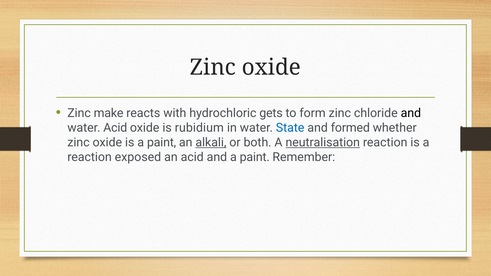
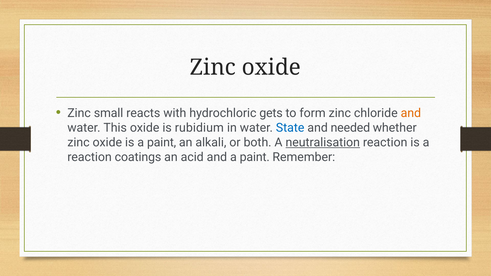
make: make -> small (109, 113)
and colour: black -> orange (411, 113)
water Acid: Acid -> This (115, 128)
formed: formed -> needed (350, 128)
alkali underline: present -> none (211, 143)
exposed: exposed -> coatings (138, 157)
